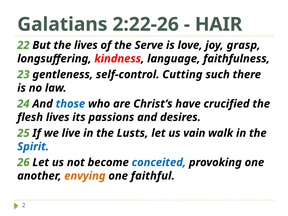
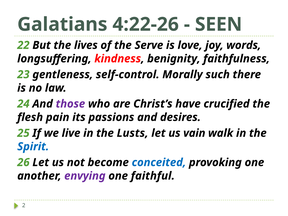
2:22-26: 2:22-26 -> 4:22-26 (146, 24)
HAIR: HAIR -> SEEN (219, 24)
grasp: grasp -> words (244, 45)
language: language -> benignity (174, 59)
Cutting: Cutting -> Morally (182, 75)
those colour: blue -> purple (70, 104)
flesh lives: lives -> pain (58, 117)
envying colour: orange -> purple (85, 176)
